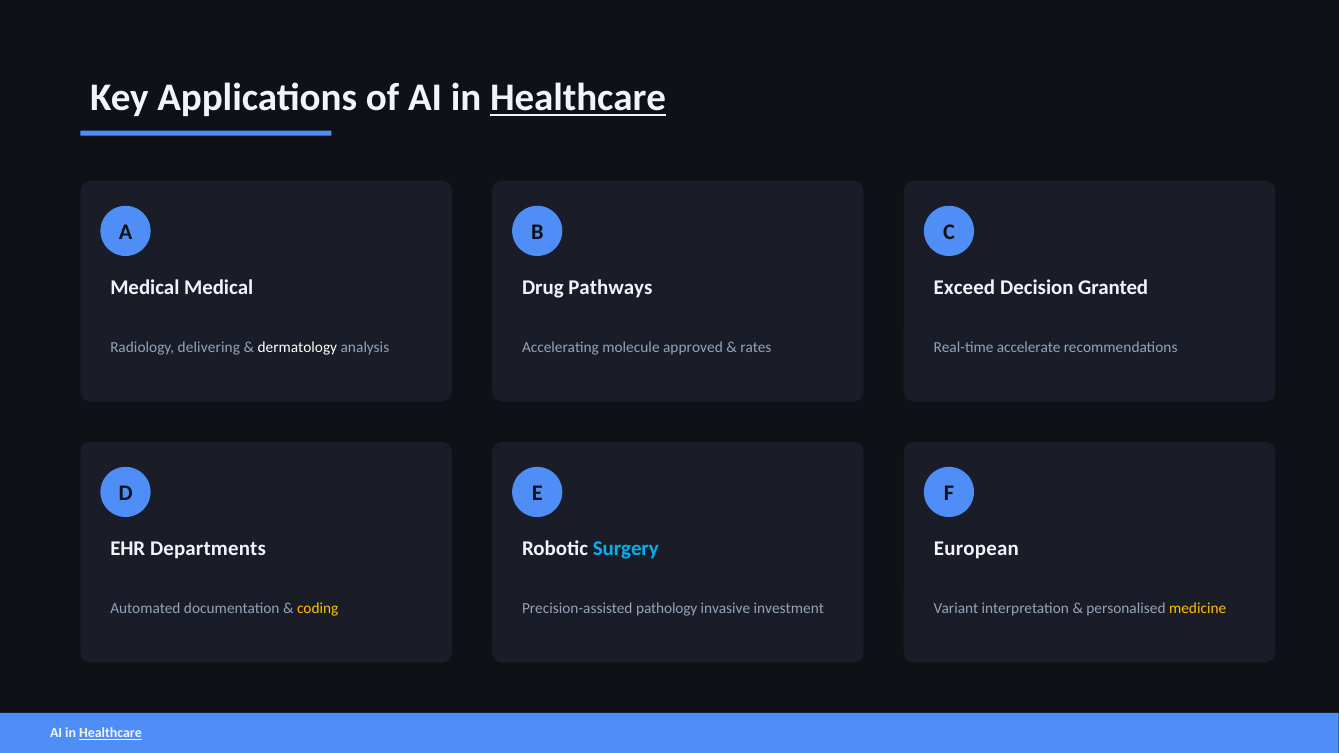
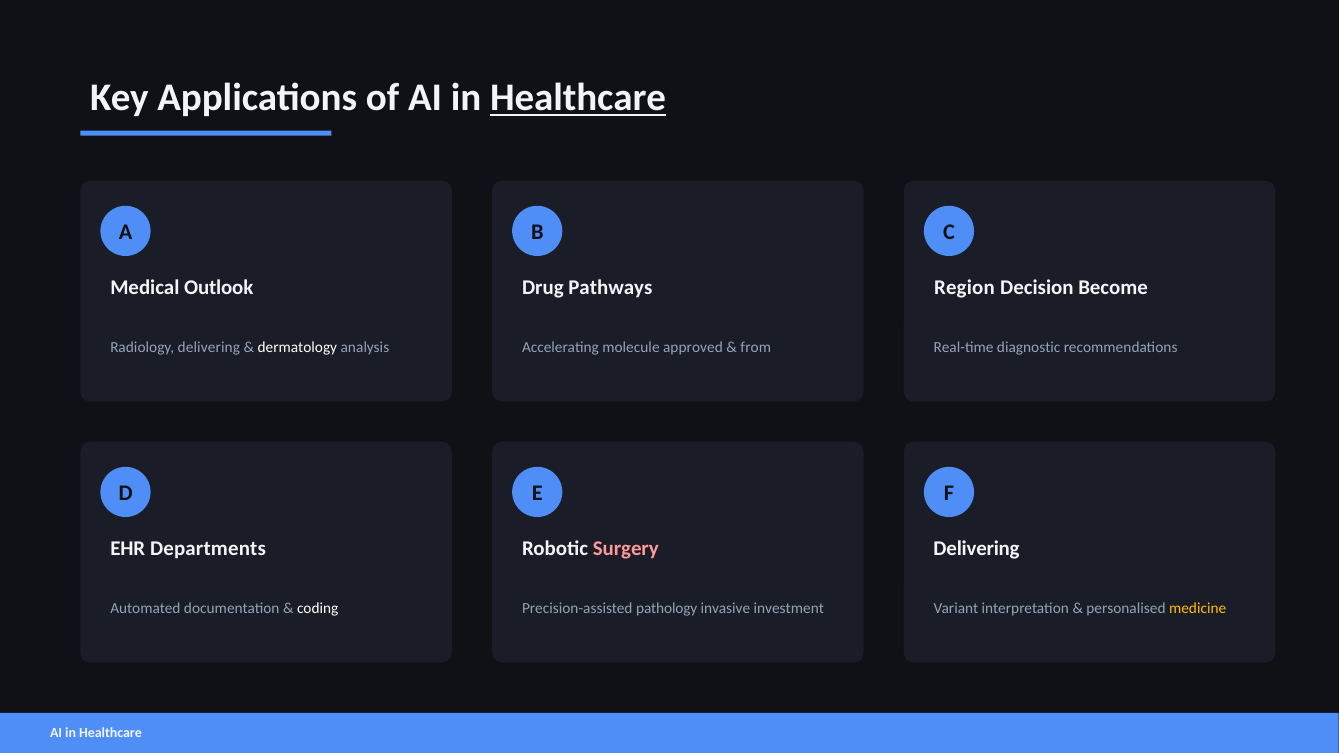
Medical Medical: Medical -> Outlook (219, 288)
Exceed: Exceed -> Region (964, 288)
Granted: Granted -> Become (1113, 288)
rates: rates -> from (756, 347)
accelerate: accelerate -> diagnostic (1029, 347)
Surgery colour: light blue -> pink (626, 549)
European: European -> Delivering (977, 549)
coding colour: yellow -> white (318, 609)
Healthcare underline: present -> none (111, 734)
